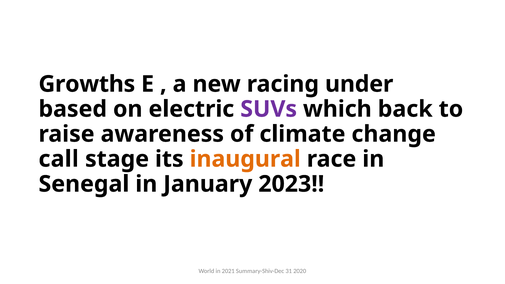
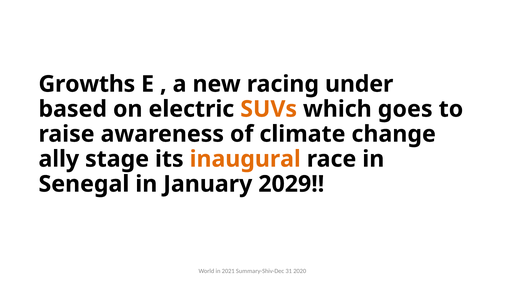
SUVs colour: purple -> orange (269, 109)
back: back -> goes (405, 109)
call: call -> ally (59, 159)
2023: 2023 -> 2029 (291, 184)
